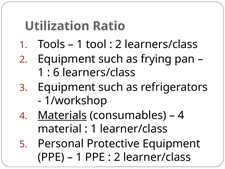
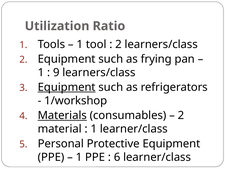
6: 6 -> 9 (56, 72)
Equipment underline: none -> present (67, 87)
4: 4 -> 2 (181, 115)
2: 2 -> 6 (117, 157)
